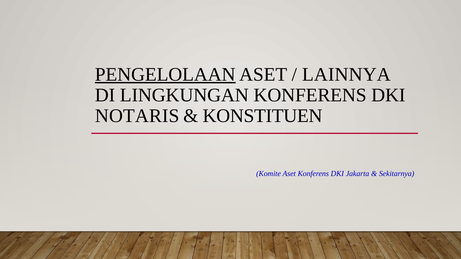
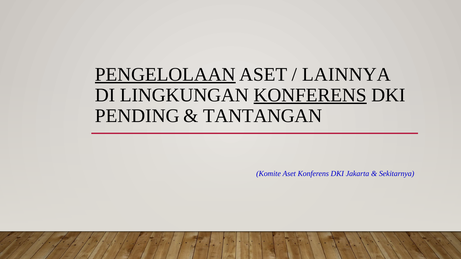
KONFERENS underline: none -> present (310, 95)
NOTARIS: NOTARIS -> PENDING (137, 116)
KONSTITUEN: KONSTITUEN -> TANTANGAN (263, 116)
